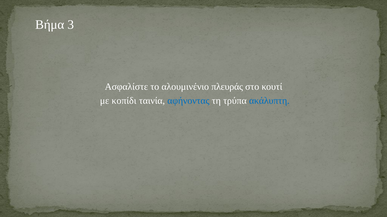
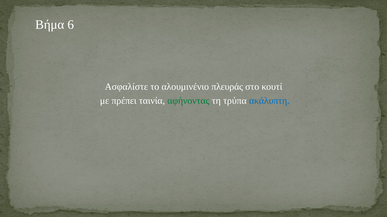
3: 3 -> 6 (71, 25)
κοπίδι: κοπίδι -> πρέπει (124, 101)
αφήνοντας colour: blue -> green (188, 101)
